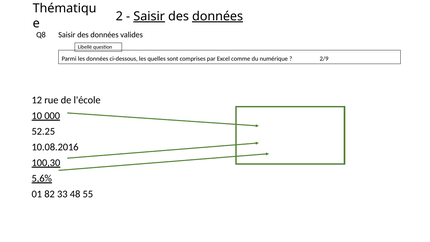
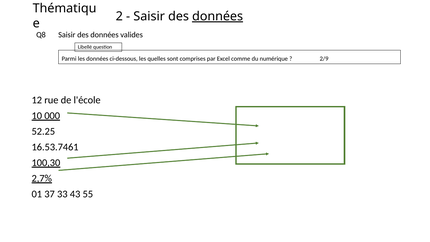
Saisir underline: present -> none (149, 16)
10.08.2016: 10.08.2016 -> 16.53.7461 (55, 147)
5,6%: 5,6% -> 2,7% (42, 178)
82: 82 -> 37 (50, 194)
48: 48 -> 43 (75, 194)
